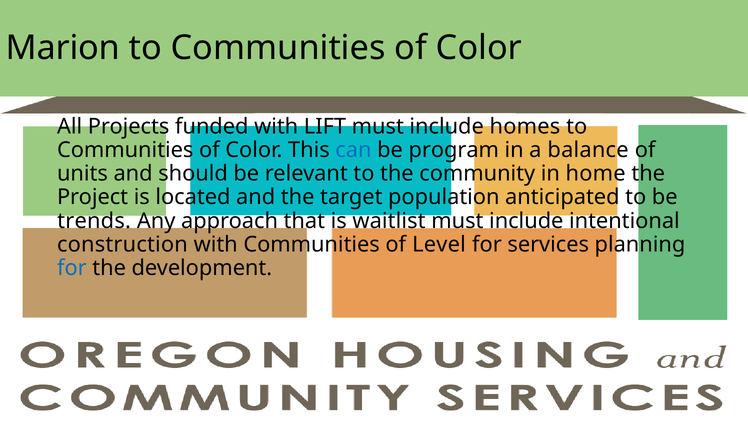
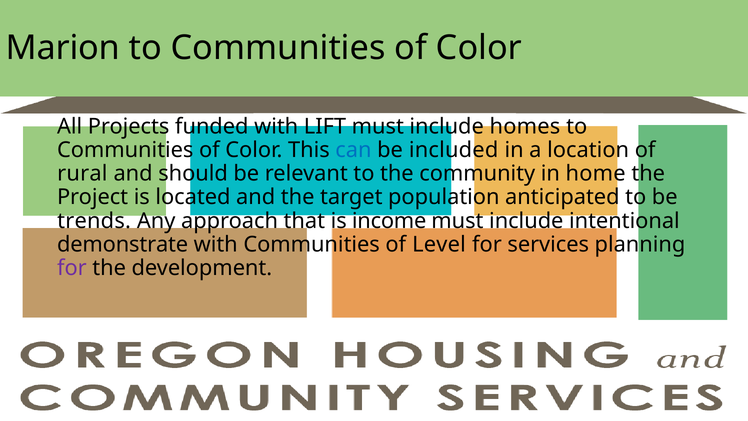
program: program -> included (454, 150)
balance: balance -> location (588, 150)
units: units -> rural (82, 174)
waitlist: waitlist -> income (389, 221)
construction: construction -> demonstrate (123, 244)
for colour: blue -> purple (72, 268)
